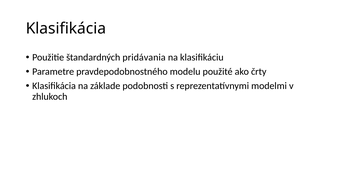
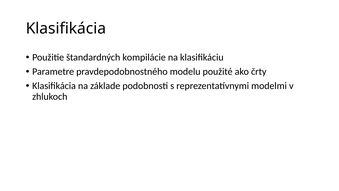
pridávania: pridávania -> kompilácie (144, 57)
